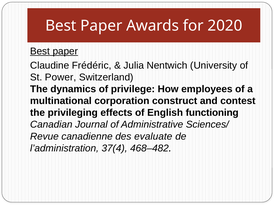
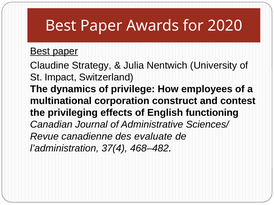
Frédéric: Frédéric -> Strategy (92, 66)
Power: Power -> Impact (61, 77)
